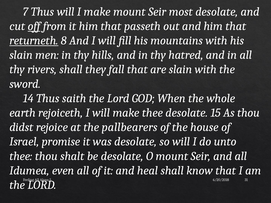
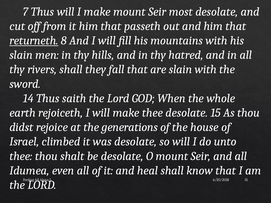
off underline: present -> none (34, 26)
pallbearers: pallbearers -> generations (130, 127)
promise: promise -> climbed (61, 142)
